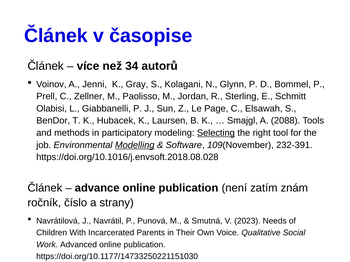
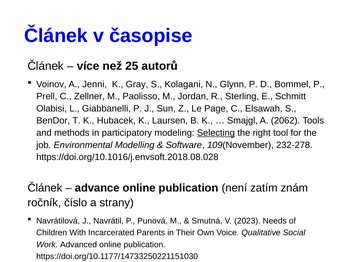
34: 34 -> 25 (132, 66)
2088: 2088 -> 2062 (286, 121)
Modelling underline: present -> none (135, 145)
232-391: 232-391 -> 232-278 (294, 145)
